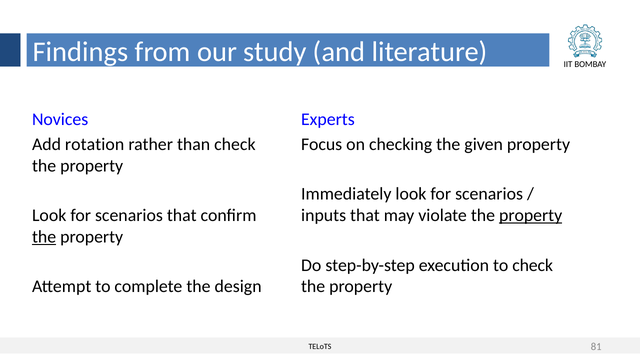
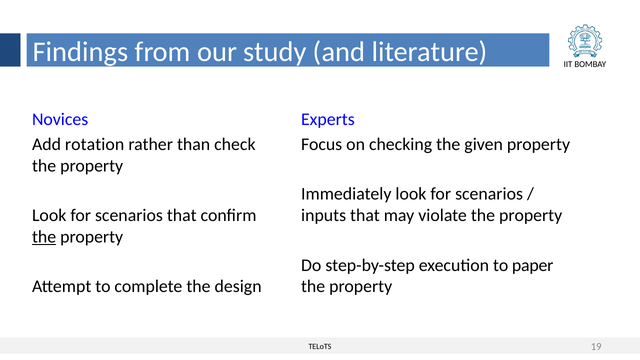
property underline: present -> none (531, 215)
to check: check -> paper (533, 265)
81: 81 -> 19 (596, 347)
